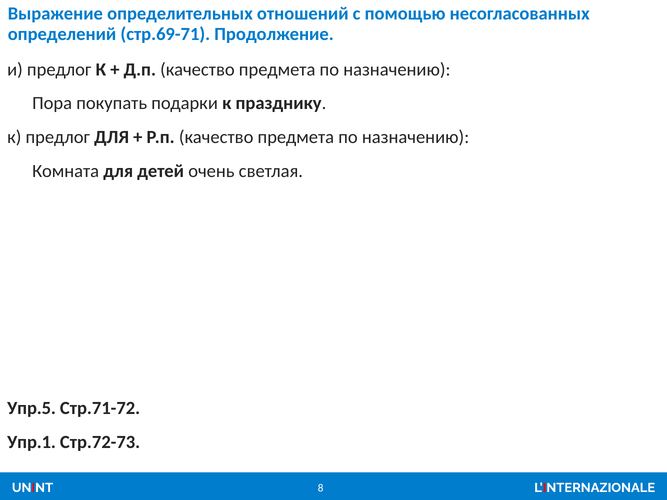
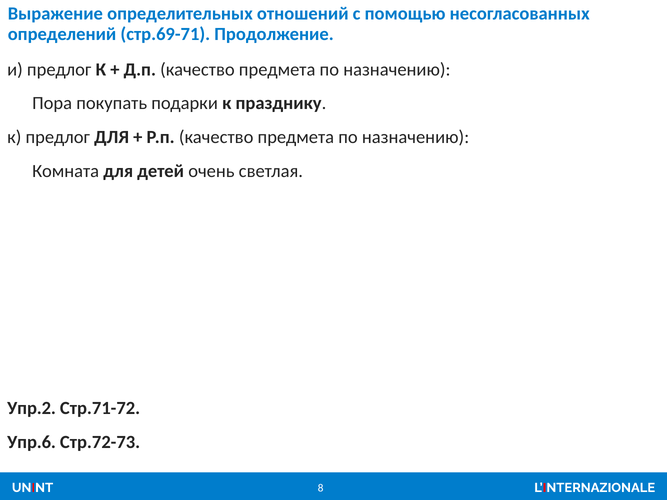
Упр.5: Упр.5 -> Упр.2 (32, 408)
Упр.1: Упр.1 -> Упр.6 (32, 442)
